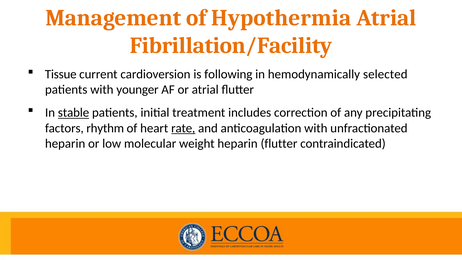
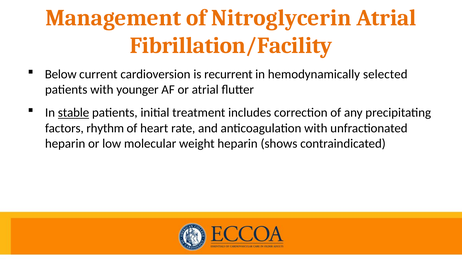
Hypothermia: Hypothermia -> Nitroglycerin (281, 18)
Tissue: Tissue -> Below (61, 74)
following: following -> recurrent (228, 74)
rate underline: present -> none (183, 128)
heparin flutter: flutter -> shows (279, 143)
